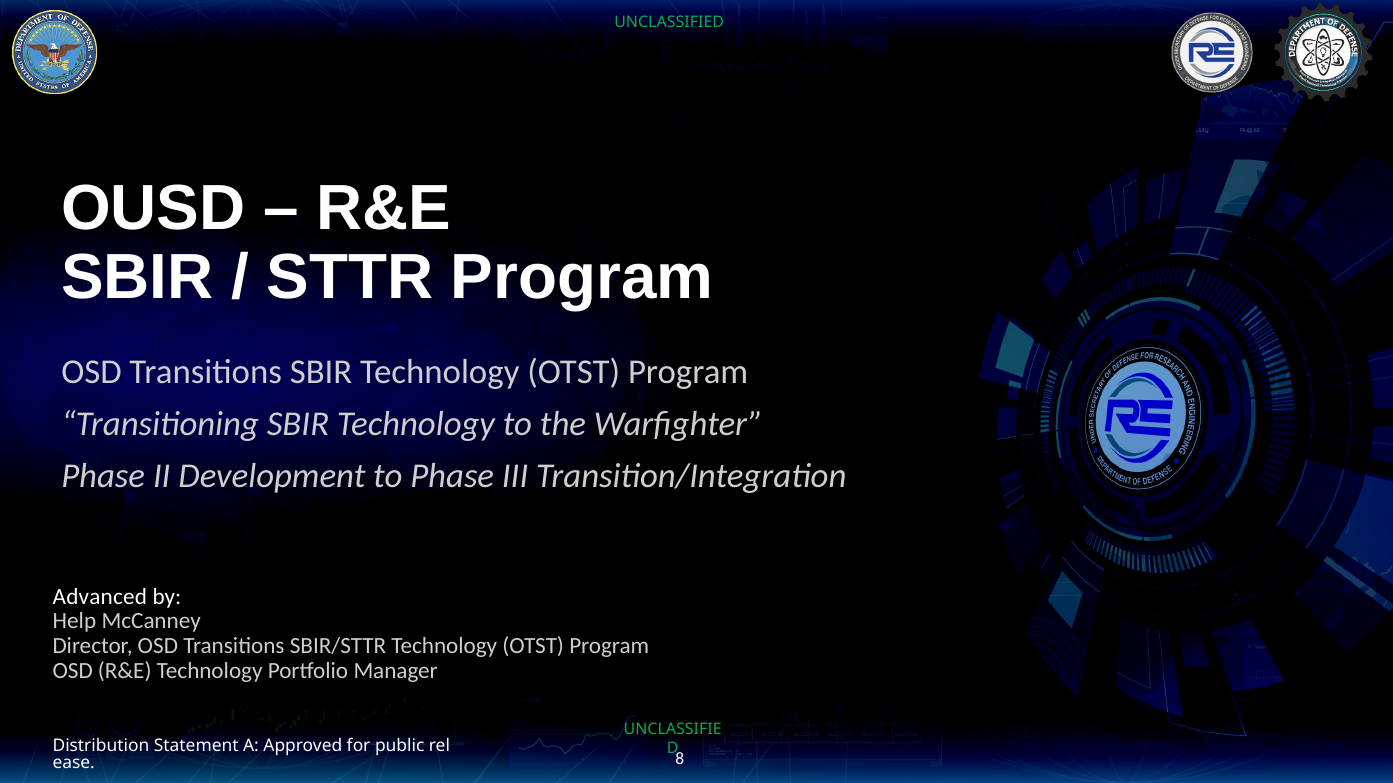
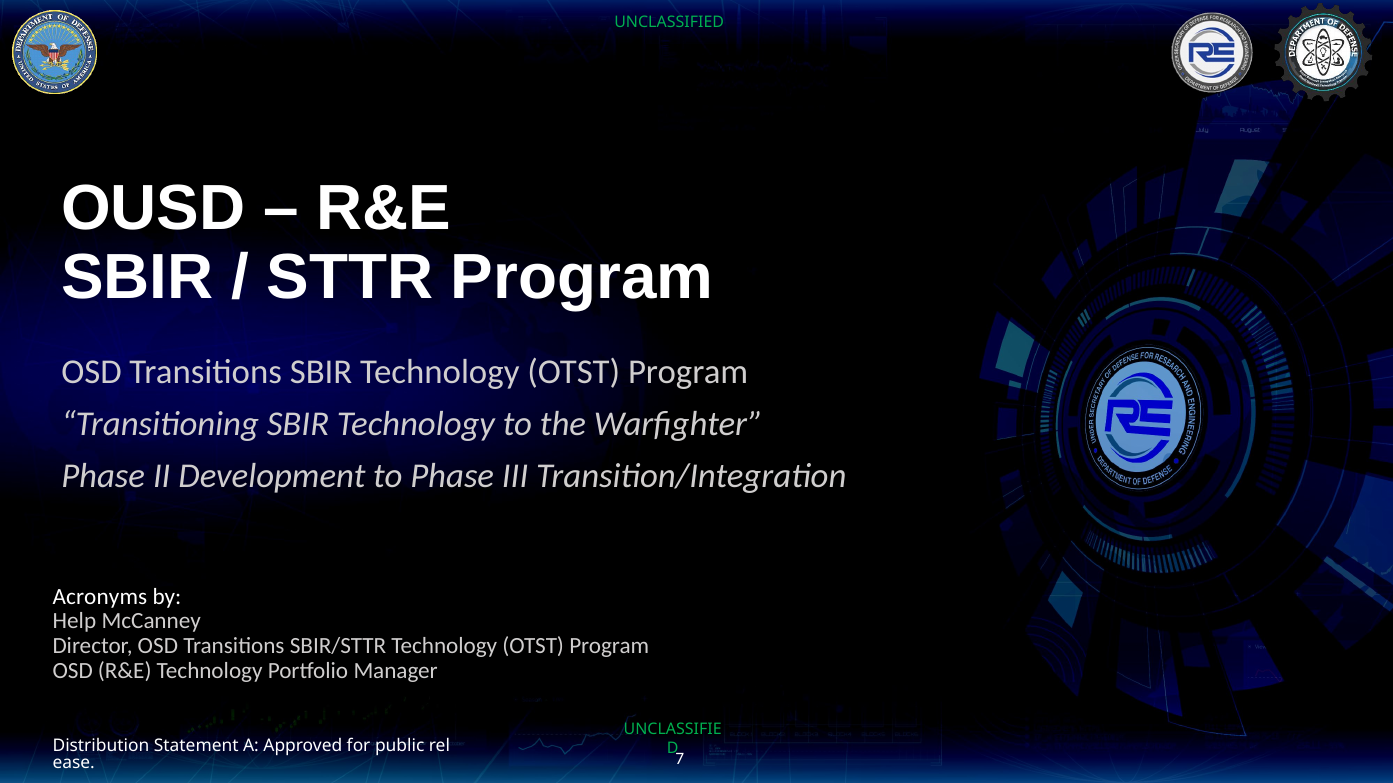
Advanced: Advanced -> Acronyms (100, 597)
8: 8 -> 7 (680, 760)
